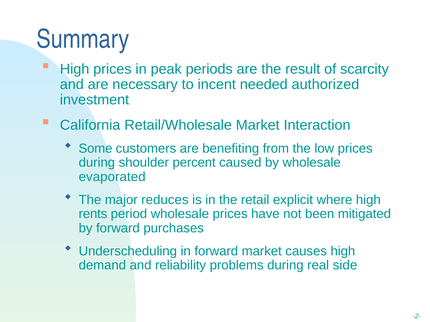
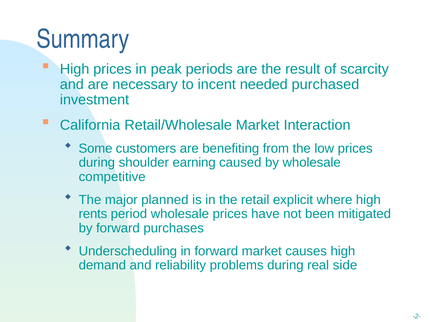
authorized: authorized -> purchased (325, 85)
percent: percent -> earning (194, 163)
evaporated: evaporated -> competitive (112, 177)
reduces: reduces -> planned (165, 200)
